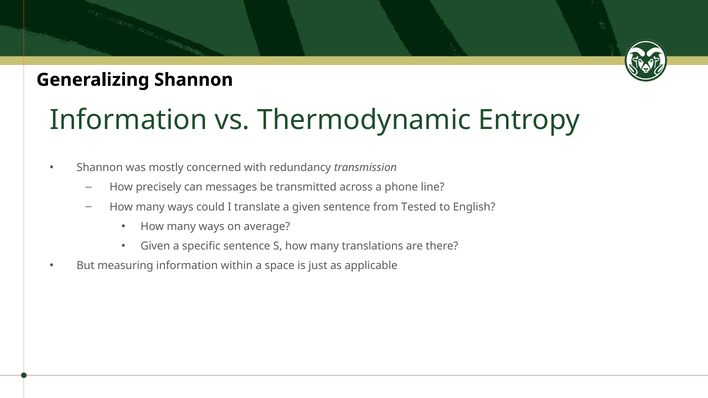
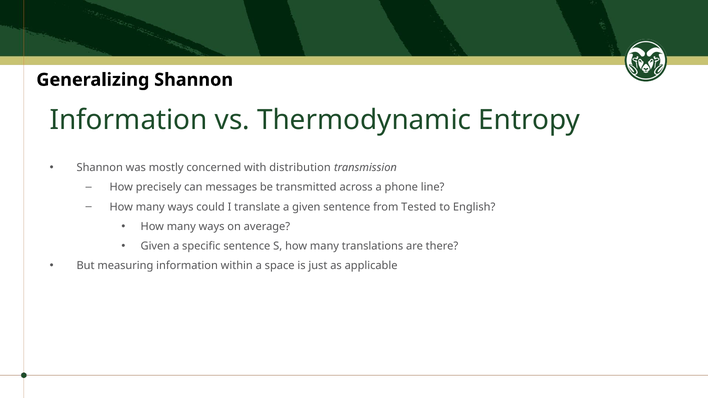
redundancy: redundancy -> distribution (300, 168)
